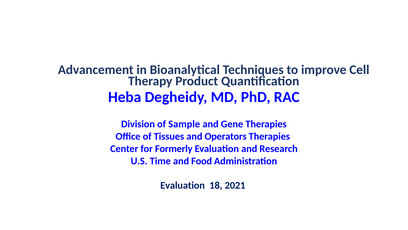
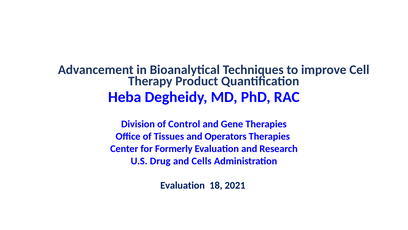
Sample: Sample -> Control (184, 124)
Time: Time -> Drug (160, 161)
Food: Food -> Cells (202, 161)
